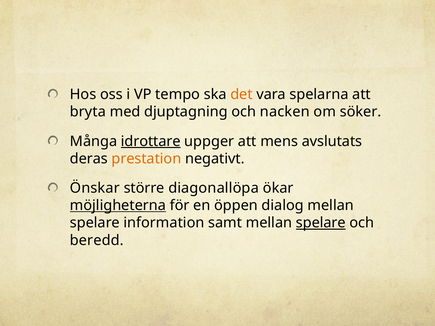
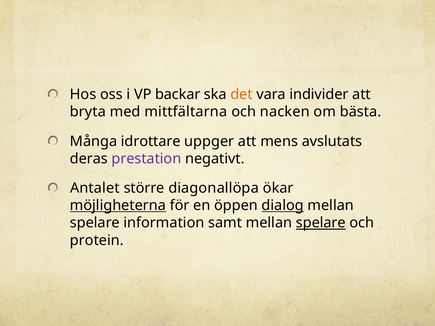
tempo: tempo -> backar (178, 94)
spelarna: spelarna -> individer (319, 94)
djuptagning: djuptagning -> mittfältarna (186, 112)
söker: söker -> bästa (360, 112)
idrottare underline: present -> none (151, 141)
prestation colour: orange -> purple (146, 159)
Önskar: Önskar -> Antalet (95, 188)
dialog underline: none -> present (283, 206)
beredd: beredd -> protein (97, 240)
